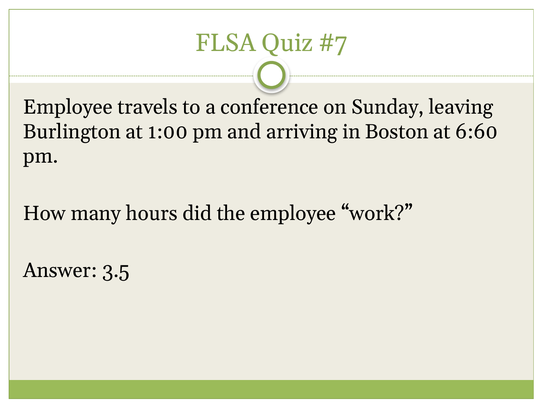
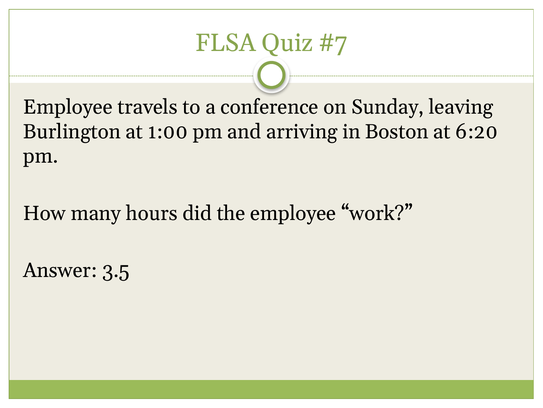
6:60: 6:60 -> 6:20 (477, 131)
